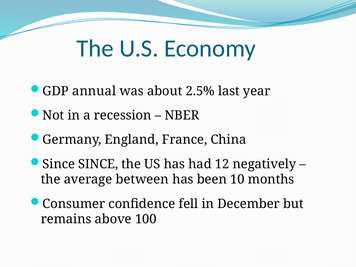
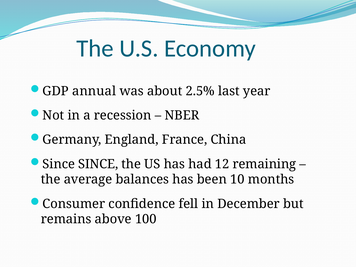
negatively: negatively -> remaining (264, 164)
between: between -> balances (142, 179)
